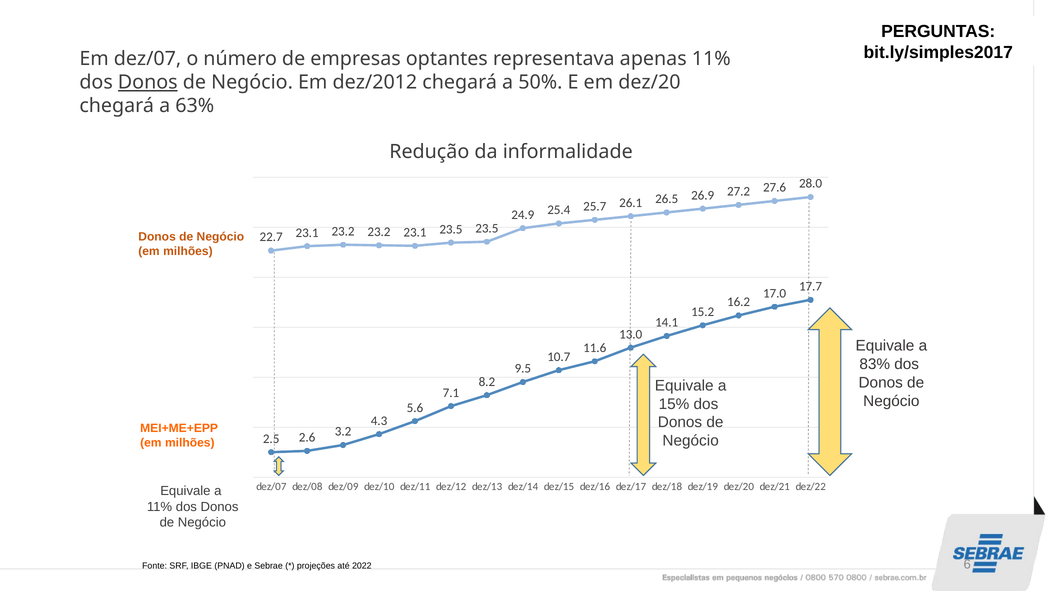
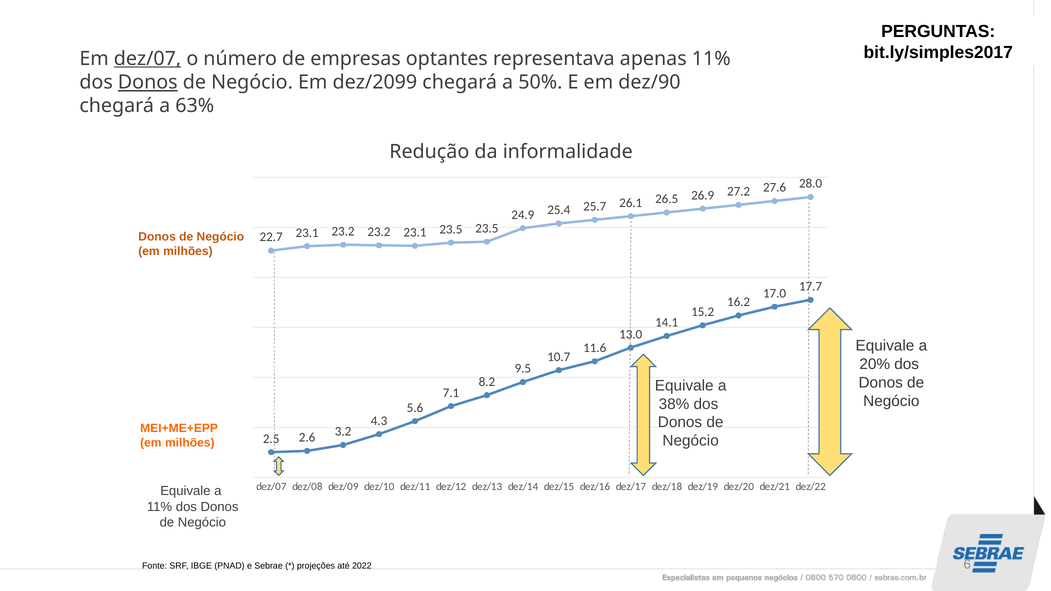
dez/07 underline: none -> present (148, 59)
dez/2012: dez/2012 -> dez/2099 (375, 82)
em dez/20: dez/20 -> dez/90 (649, 82)
83%: 83% -> 20% (875, 364)
15%: 15% -> 38% (674, 404)
